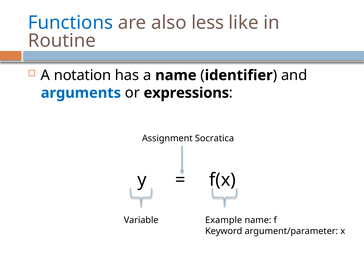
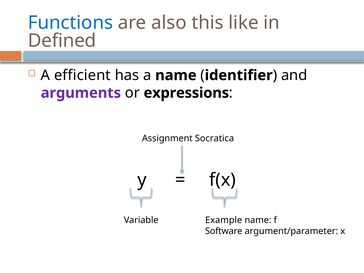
less: less -> this (208, 23)
Routine: Routine -> Defined (62, 41)
notation: notation -> efficient (82, 75)
arguments colour: blue -> purple (81, 93)
Keyword: Keyword -> Software (224, 231)
